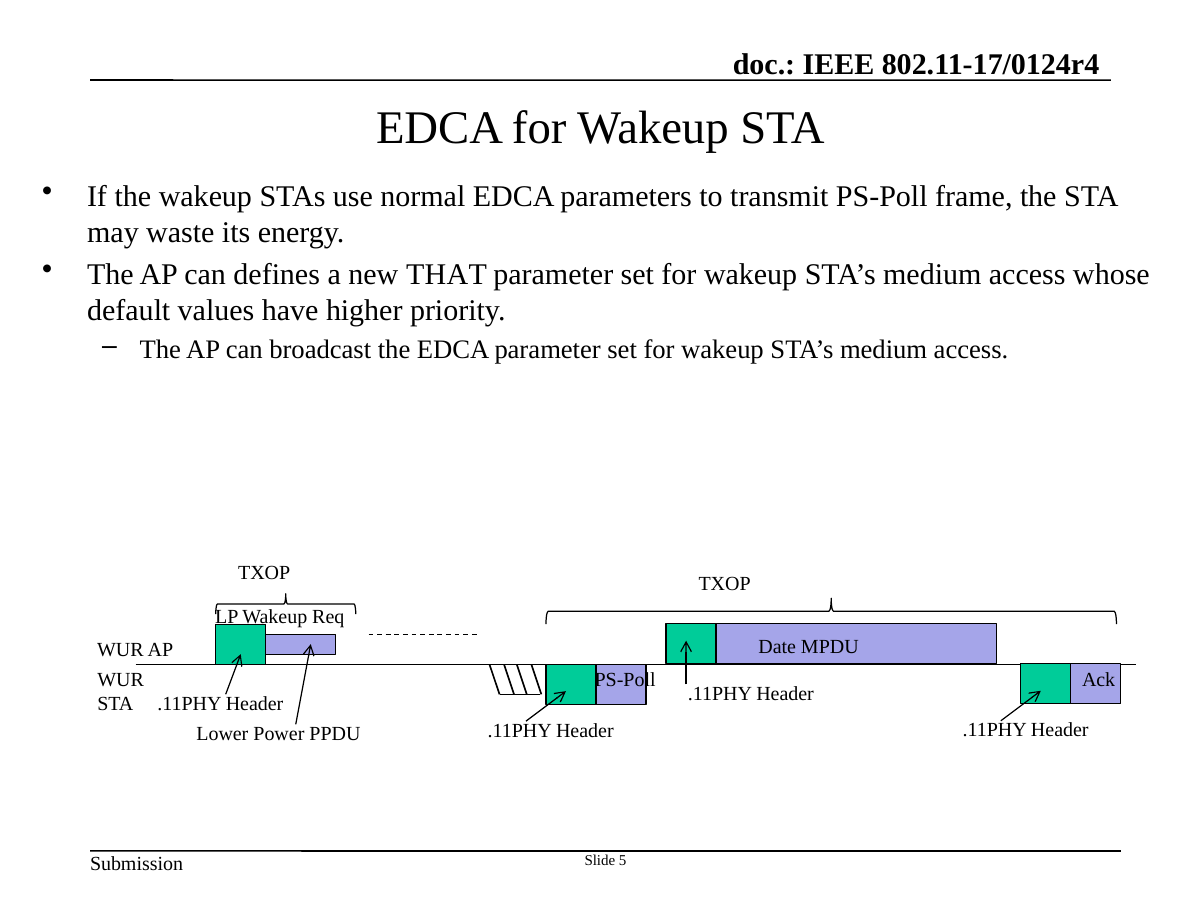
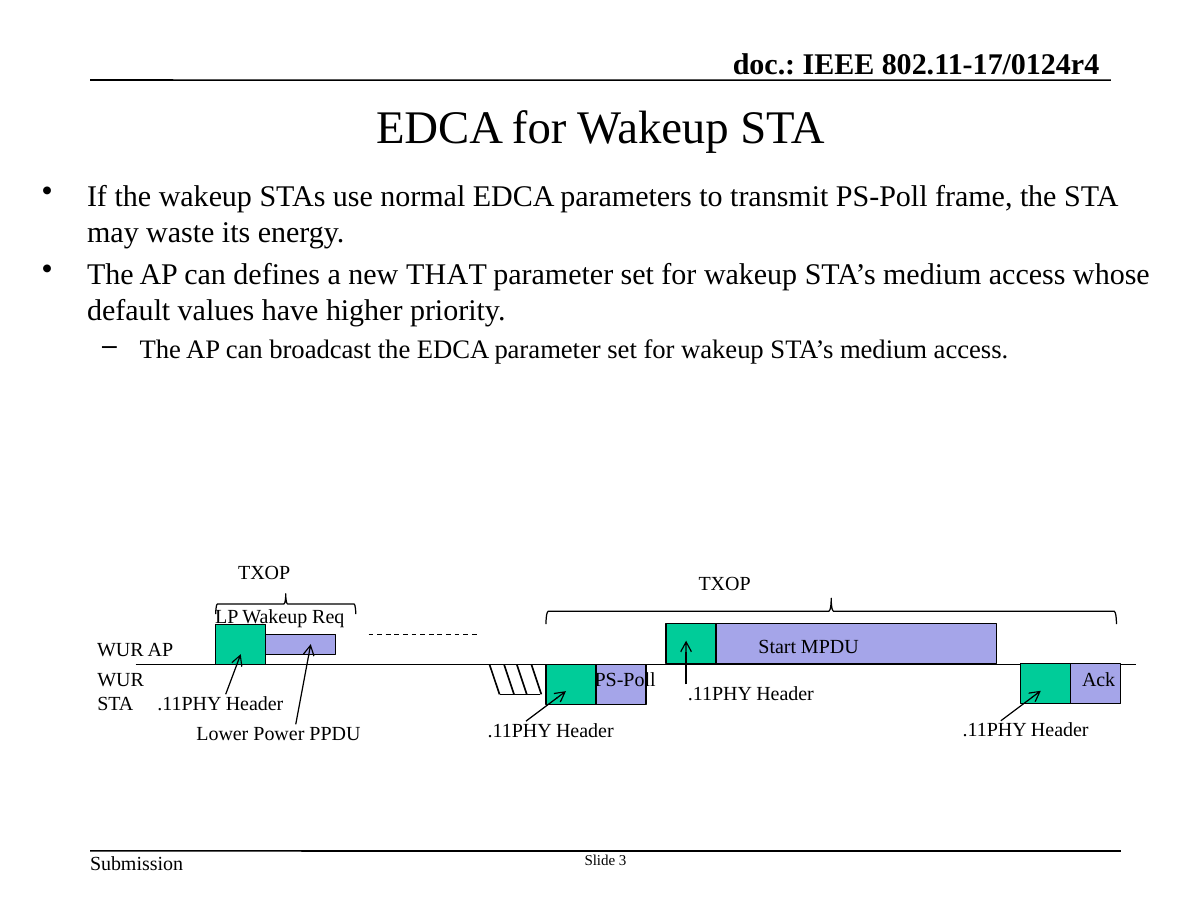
Date: Date -> Start (777, 647)
5: 5 -> 3 (623, 861)
